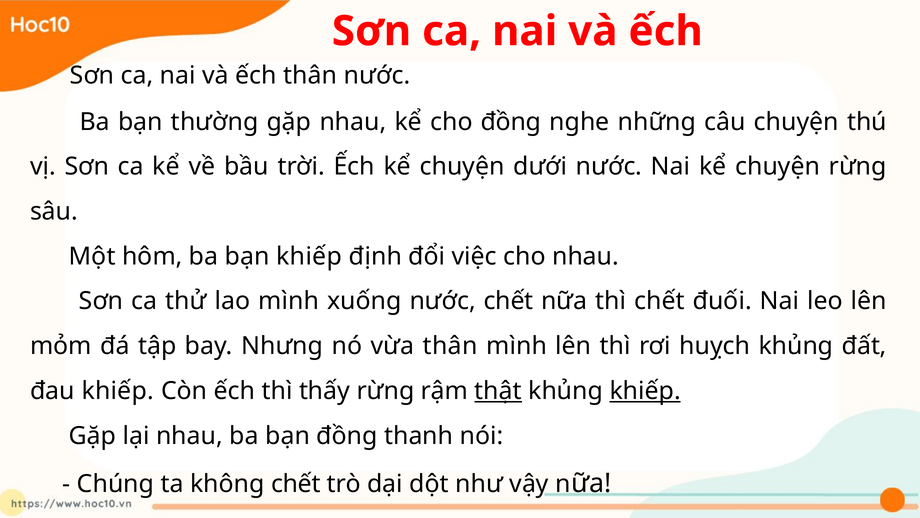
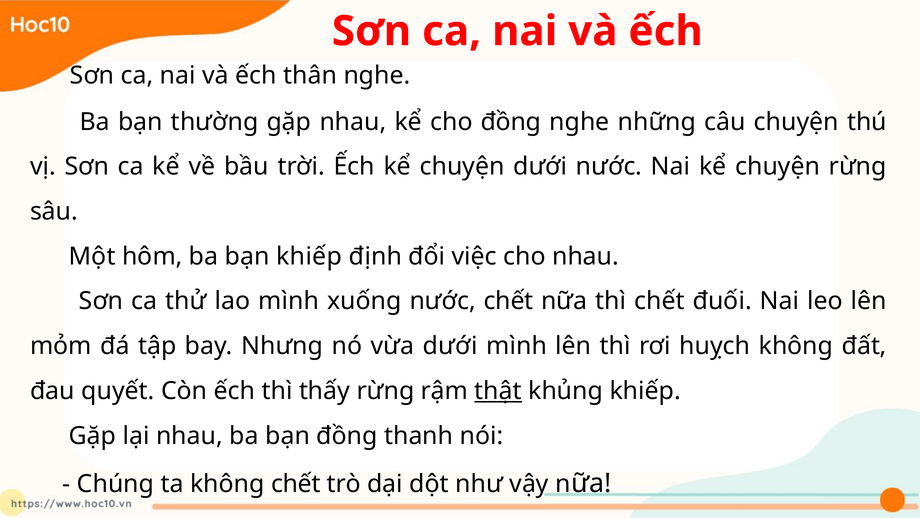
thân nước: nước -> nghe (377, 76)
vừa thân: thân -> dưới (450, 346)
huỵch khủng: khủng -> không (796, 346)
đau khiếp: khiếp -> quyết (118, 391)
khiếp underline: present -> none (645, 391)
